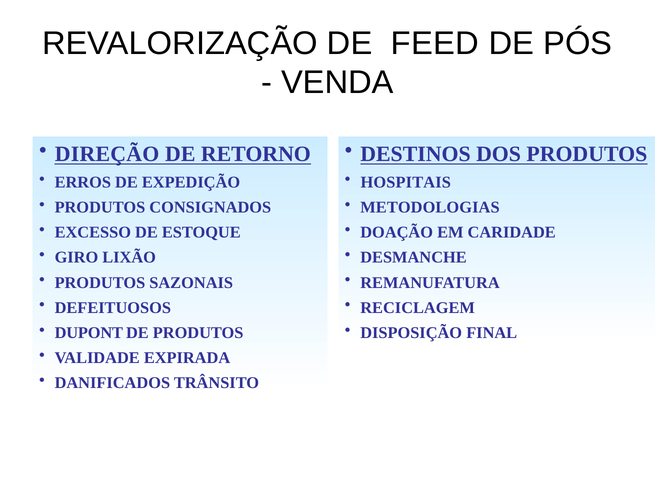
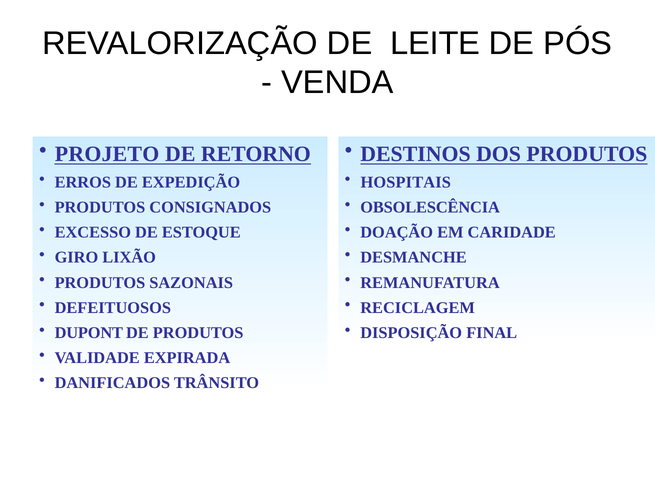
FEED: FEED -> LEITE (435, 43)
DIREÇÃO: DIREÇÃO -> PROJETO (107, 154)
METODOLOGIAS: METODOLOGIAS -> OBSOLESCÊNCIA (430, 207)
